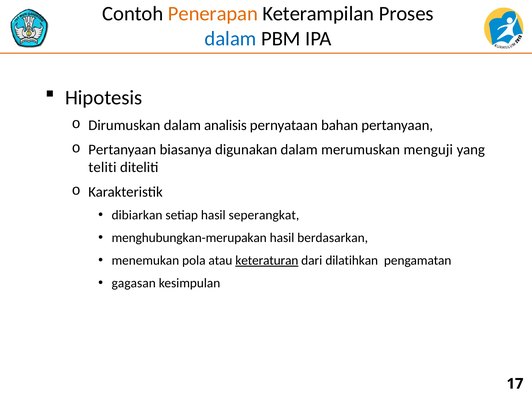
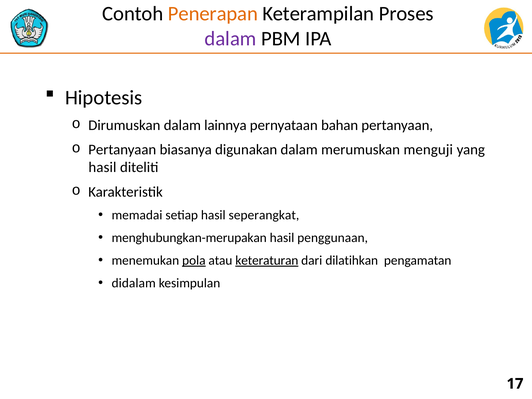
dalam colour: blue -> purple (230, 39)
analisis: analisis -> lainnya (225, 125)
teliti: teliti -> hasil (102, 167)
dibiarkan: dibiarkan -> memadai (137, 215)
berdasarkan: berdasarkan -> penggunaan (333, 238)
pola underline: none -> present (194, 260)
gagasan: gagasan -> didalam (134, 283)
